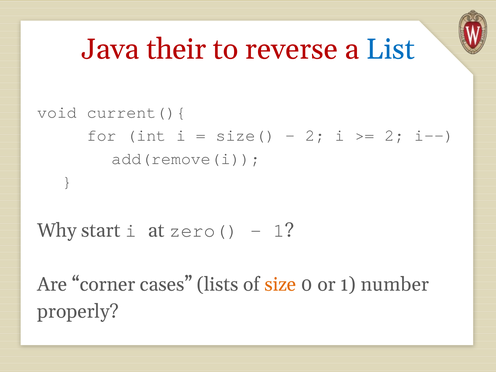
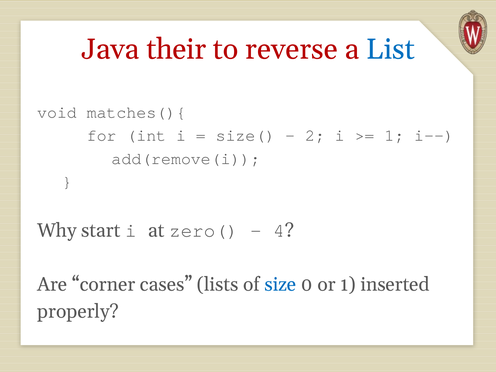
current(){: current(){ -> matches(){ (136, 112)
2: 2 -> 1 (394, 135)
1: 1 -> 4 (279, 230)
size colour: orange -> blue (280, 284)
number: number -> inserted (395, 284)
